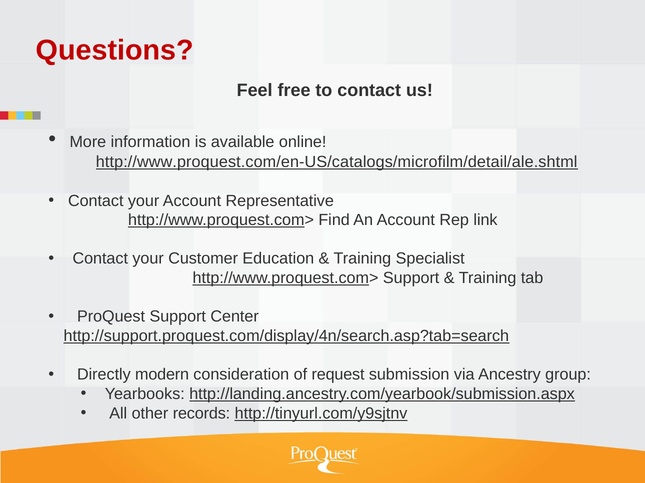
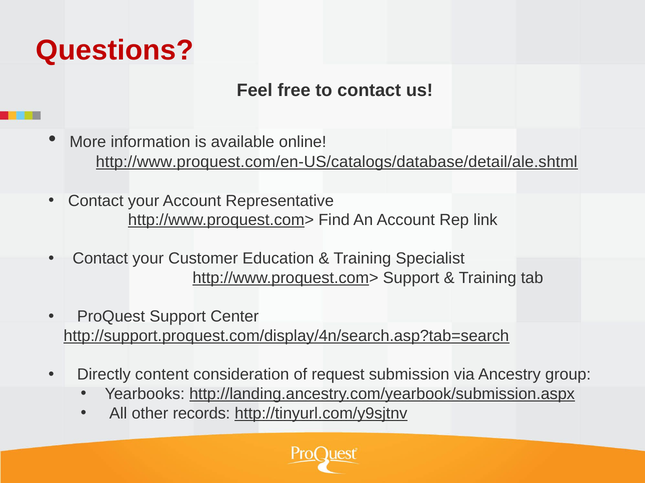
http://www.proquest.com/en-US/catalogs/microfilm/detail/ale.shtml: http://www.proquest.com/en-US/catalogs/microfilm/detail/ale.shtml -> http://www.proquest.com/en-US/catalogs/database/detail/ale.shtml (337, 162)
modern: modern -> content (162, 375)
